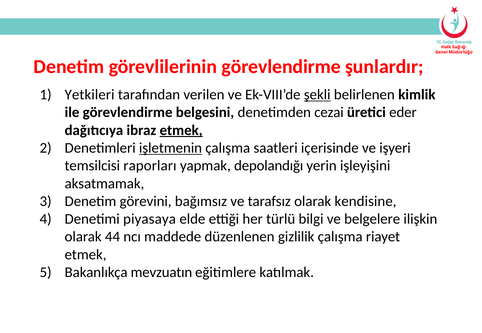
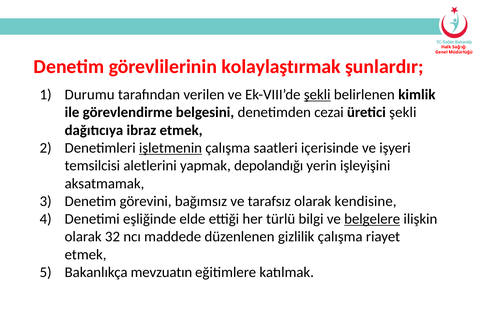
görevlilerinin görevlendirme: görevlendirme -> kolaylaştırmak (281, 67)
Yetkileri: Yetkileri -> Durumu (90, 95)
üretici eder: eder -> şekli (403, 113)
etmek underline: present -> none (181, 130)
raporları: raporları -> aletlerini (150, 166)
piyasaya: piyasaya -> eşliğinde (150, 219)
belgelere underline: none -> present (372, 219)
44: 44 -> 32 (112, 237)
